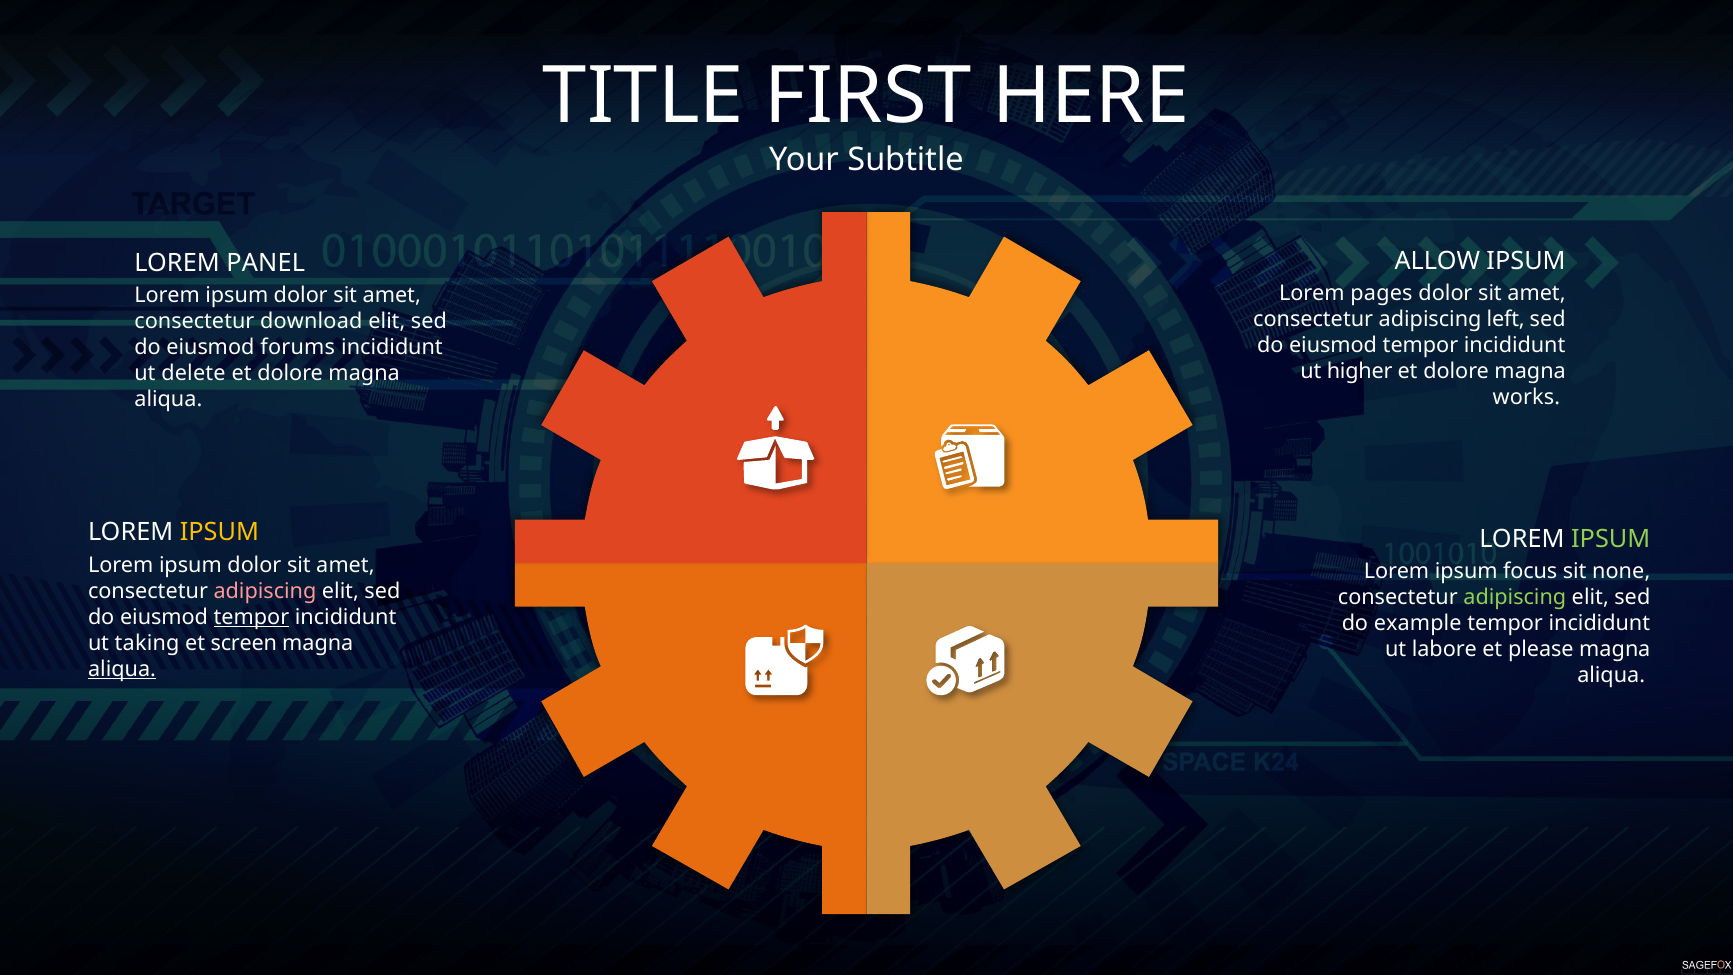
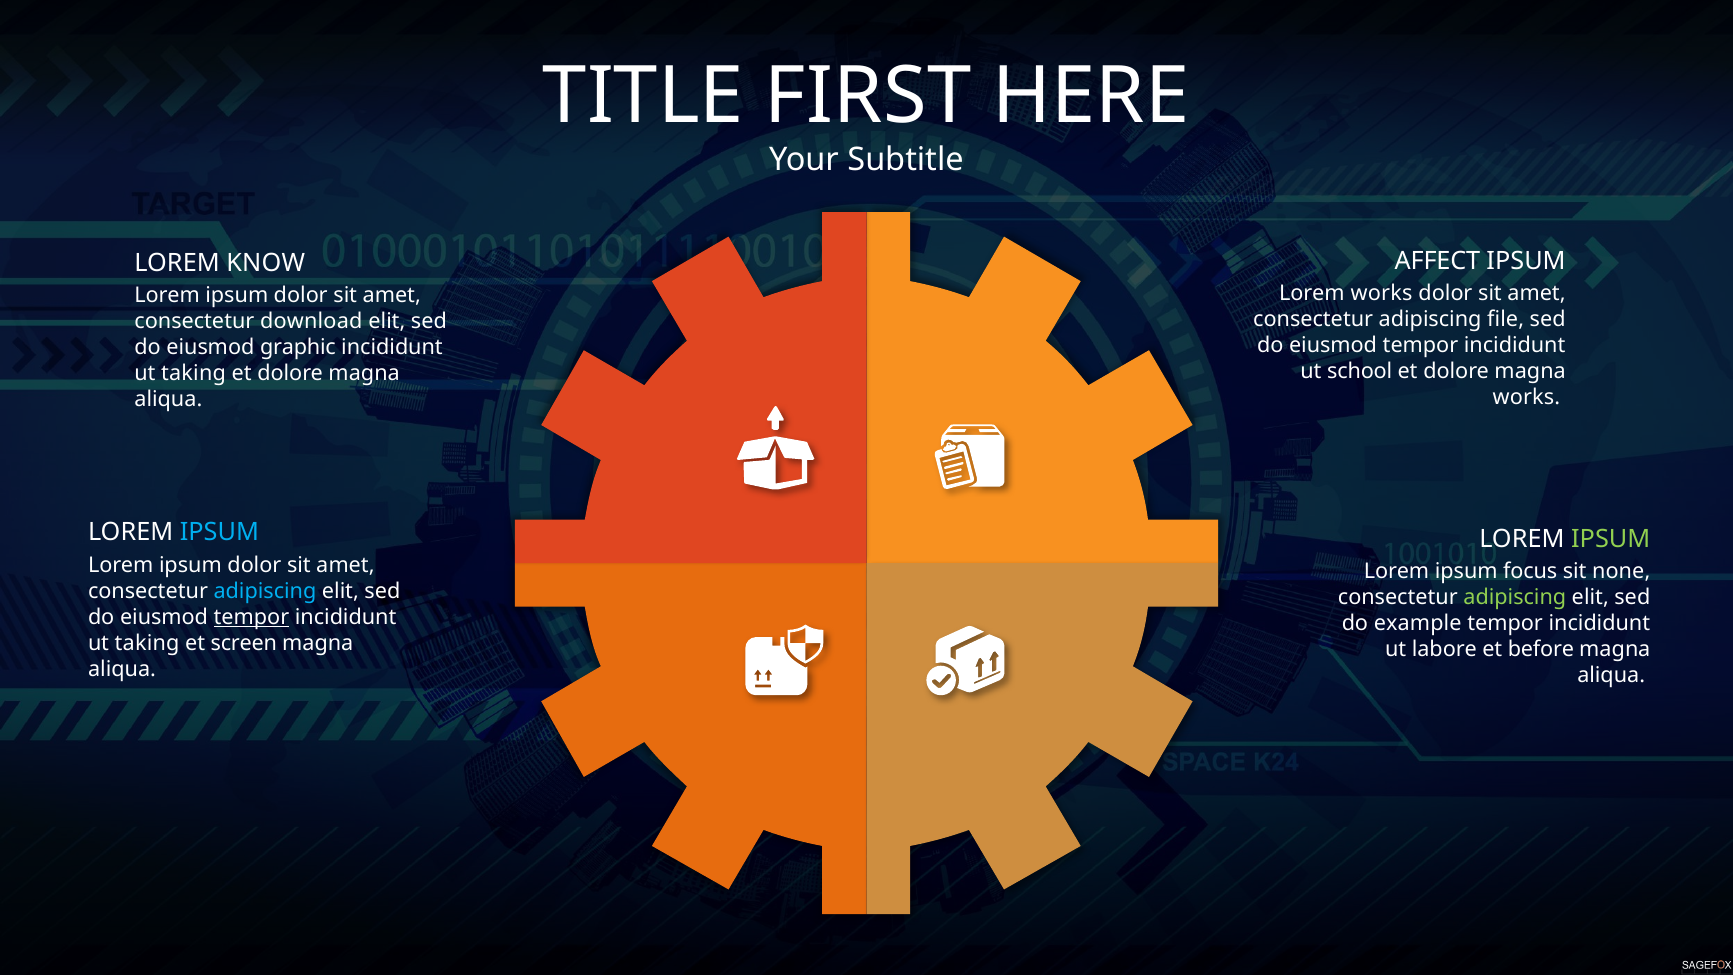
ALLOW: ALLOW -> AFFECT (1437, 261)
PANEL: PANEL -> KNOW (266, 263)
Lorem pages: pages -> works (1381, 293)
left: left -> file (1506, 319)
forums: forums -> graphic (298, 347)
higher: higher -> school (1360, 371)
delete: delete -> taking (194, 373)
IPSUM colour: yellow -> light blue (219, 532)
adipiscing colour: pink -> light blue (265, 591)
please: please -> before (1541, 649)
aliqua underline: present -> none (122, 669)
